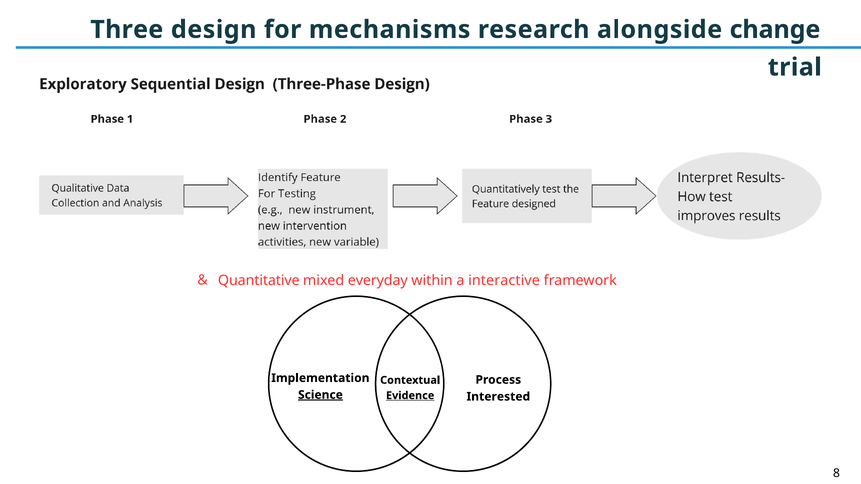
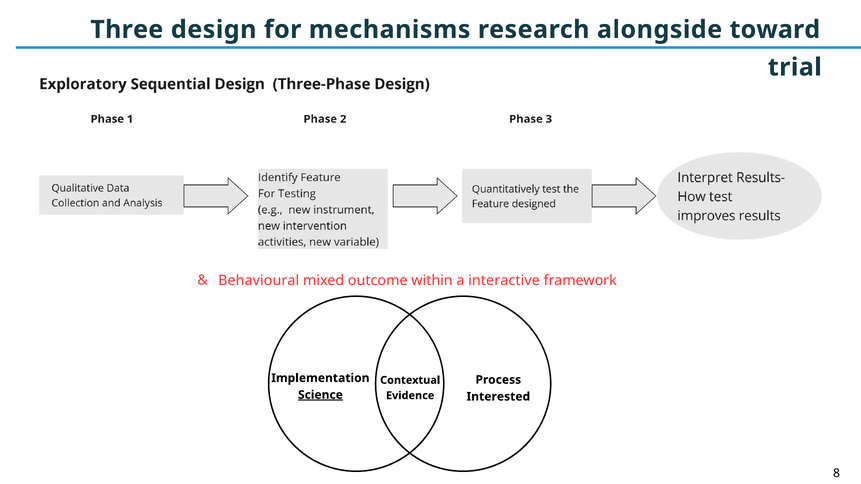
change: change -> toward (775, 30)
Quantitative: Quantitative -> Behavioural (259, 280)
everyday: everyday -> outcome (378, 280)
Evidence underline: present -> none (410, 396)
